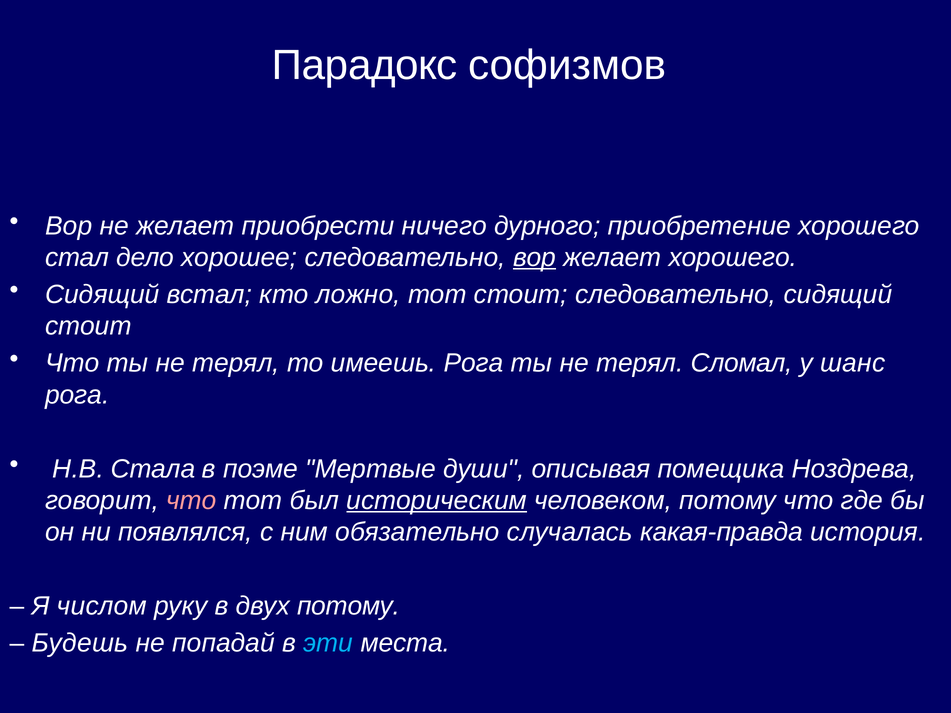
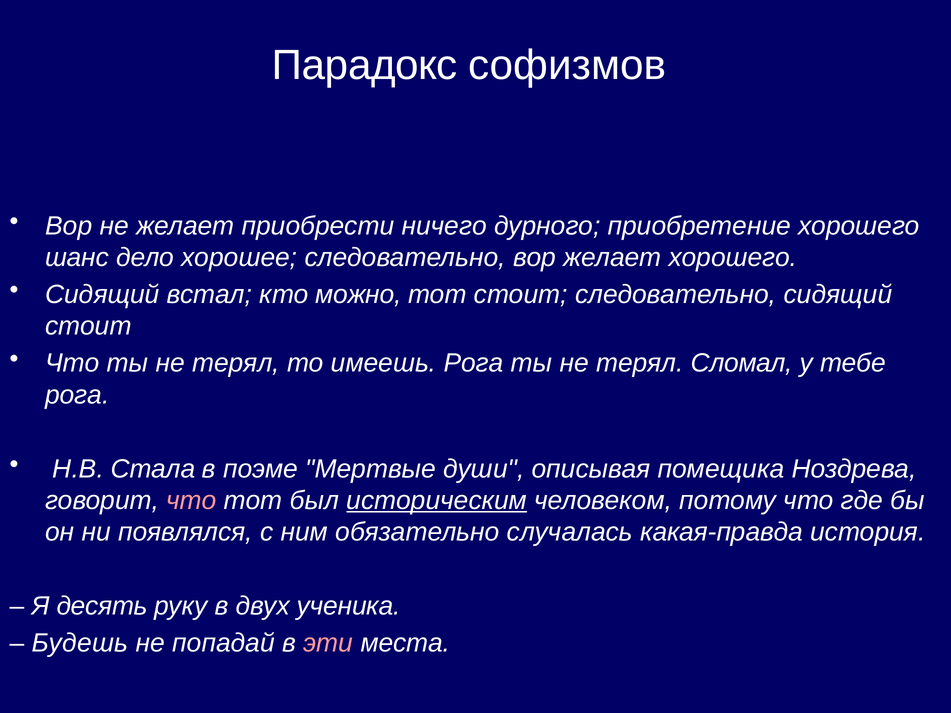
стал: стал -> шанс (77, 258)
вор underline: present -> none (535, 258)
ложно: ложно -> можно (358, 295)
шанс: шанс -> тебе (853, 363)
числом: числом -> десять (102, 606)
двух потому: потому -> ученика (349, 606)
эти colour: light blue -> pink (328, 643)
